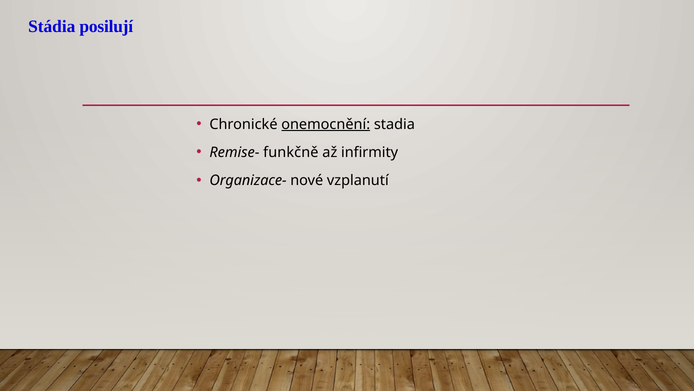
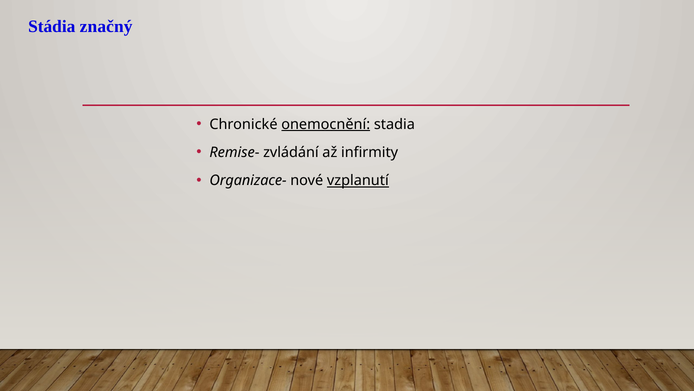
posilují: posilují -> značný (106, 27)
funkčně: funkčně -> zvládání (291, 152)
vzplanutí underline: none -> present (358, 180)
